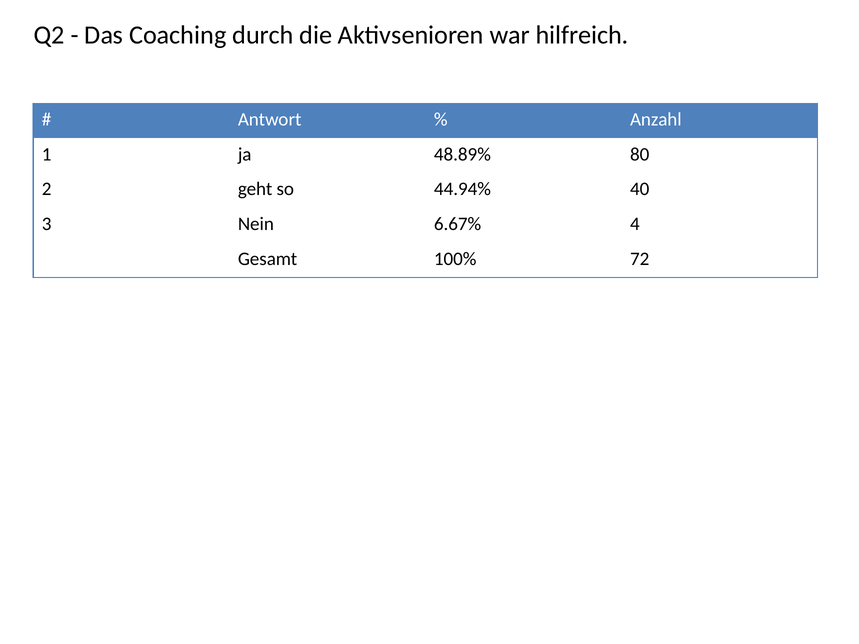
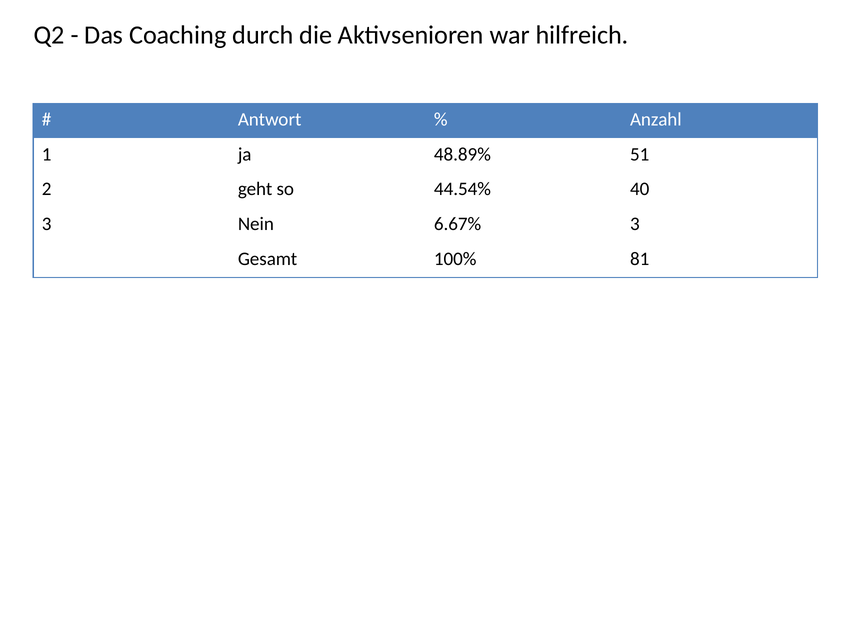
80: 80 -> 51 (640, 154)
44.94%: 44.94% -> 44.54% (462, 189)
6.67% 4: 4 -> 3 (635, 224)
72: 72 -> 81 (640, 259)
